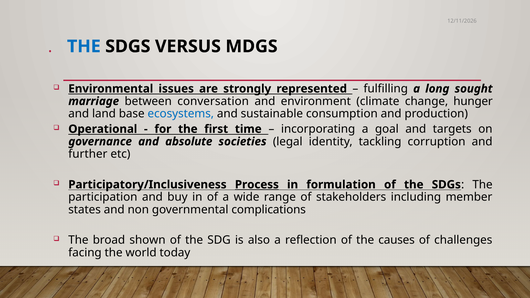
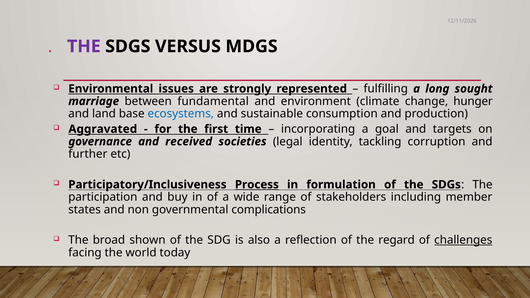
THE colour: blue -> purple (84, 46)
conversation: conversation -> fundamental (213, 101)
Operational: Operational -> Aggravated (103, 129)
absolute: absolute -> received (189, 142)
causes: causes -> regard (397, 240)
challenges underline: none -> present (463, 240)
